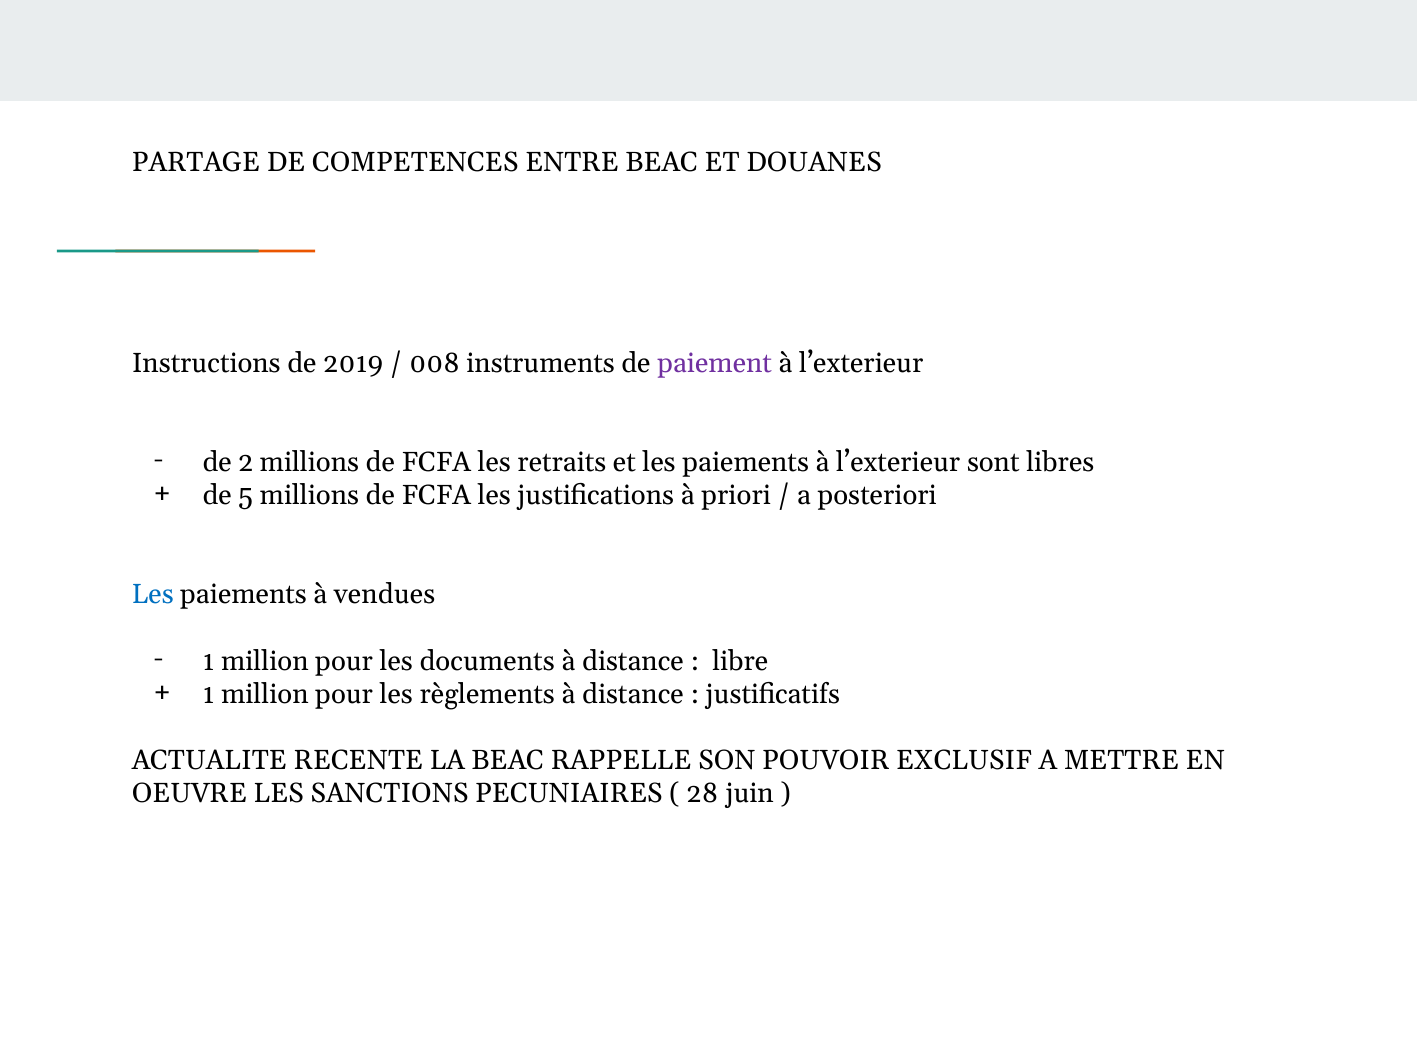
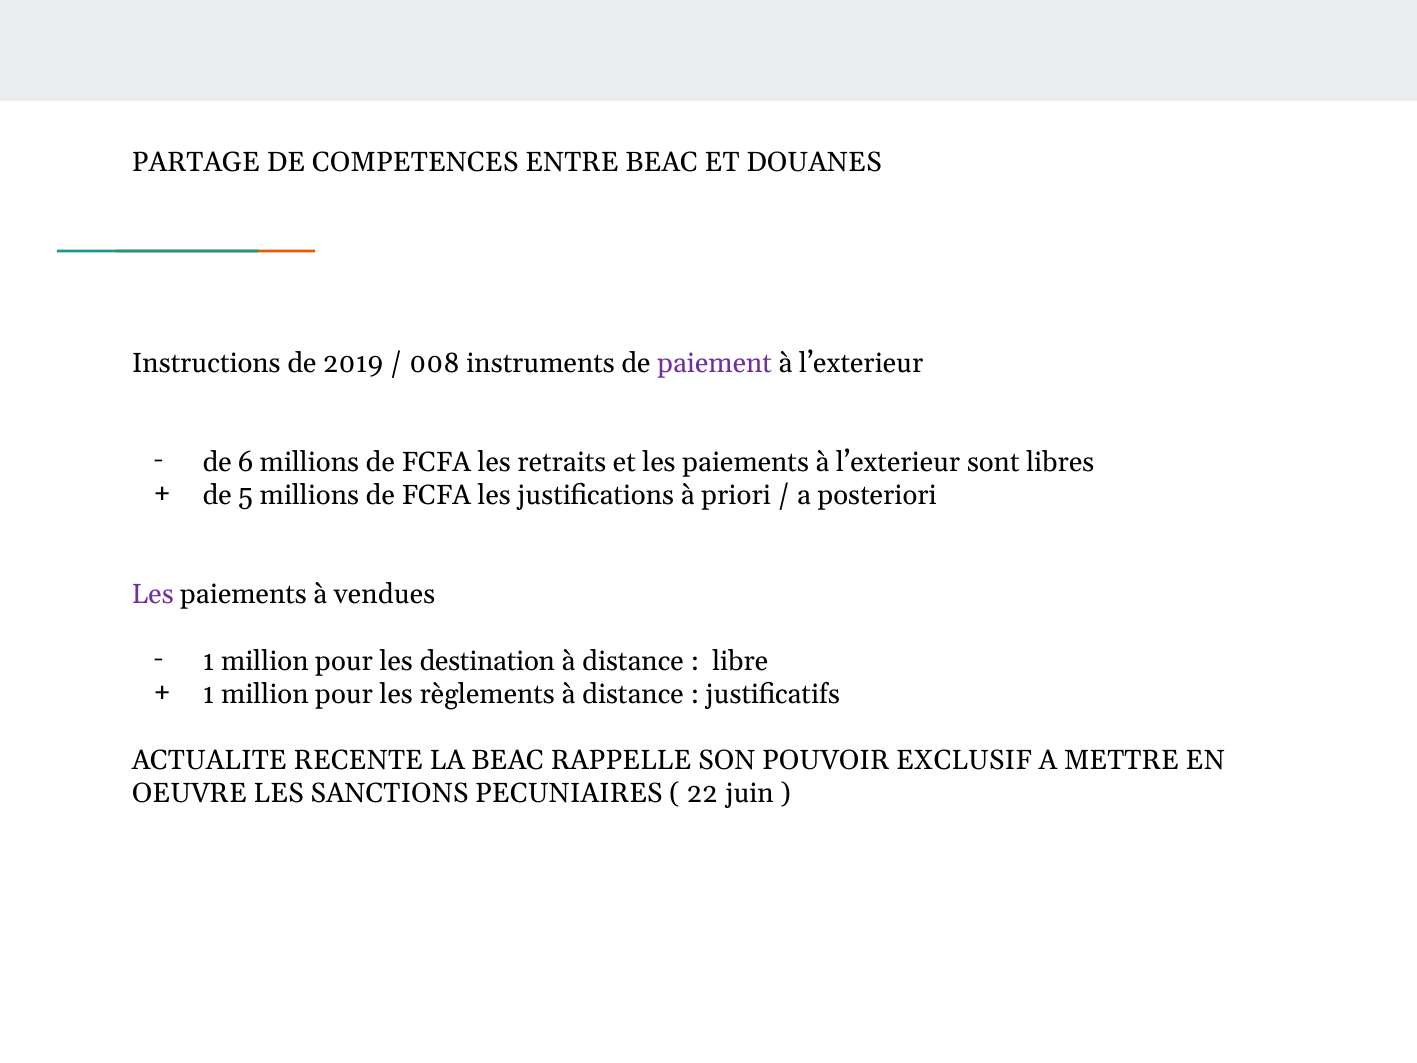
2: 2 -> 6 (246, 462)
Les colour: blue -> purple (153, 595)
documents: documents -> destination (487, 661)
28: 28 -> 22 (702, 793)
